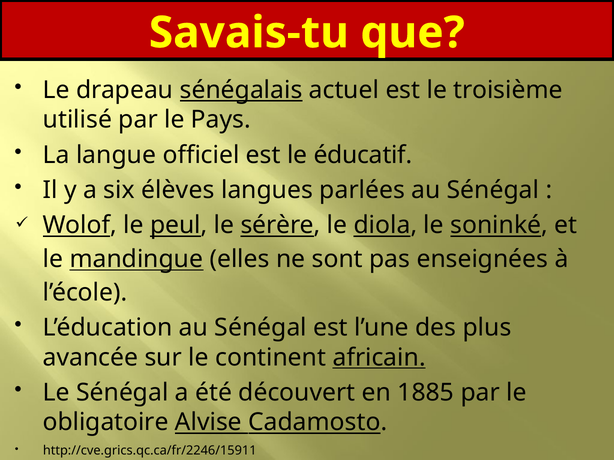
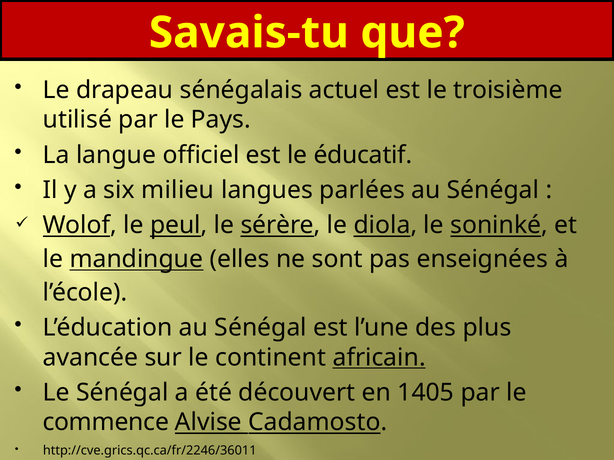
sénégalais underline: present -> none (241, 90)
élèves: élèves -> milieu (178, 190)
1885: 1885 -> 1405 (426, 393)
obligatoire: obligatoire -> commence (106, 423)
http://cve.grics.qc.ca/fr/2246/15911: http://cve.grics.qc.ca/fr/2246/15911 -> http://cve.grics.qc.ca/fr/2246/36011 (150, 451)
